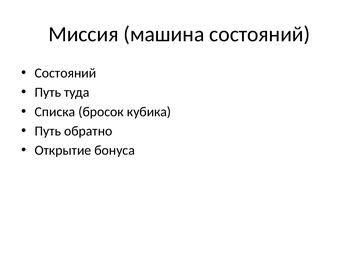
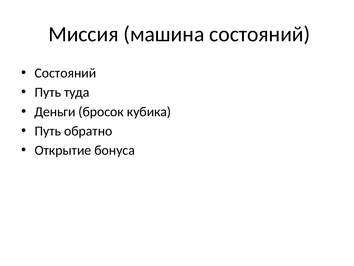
Списка: Списка -> Деньги (55, 112)
